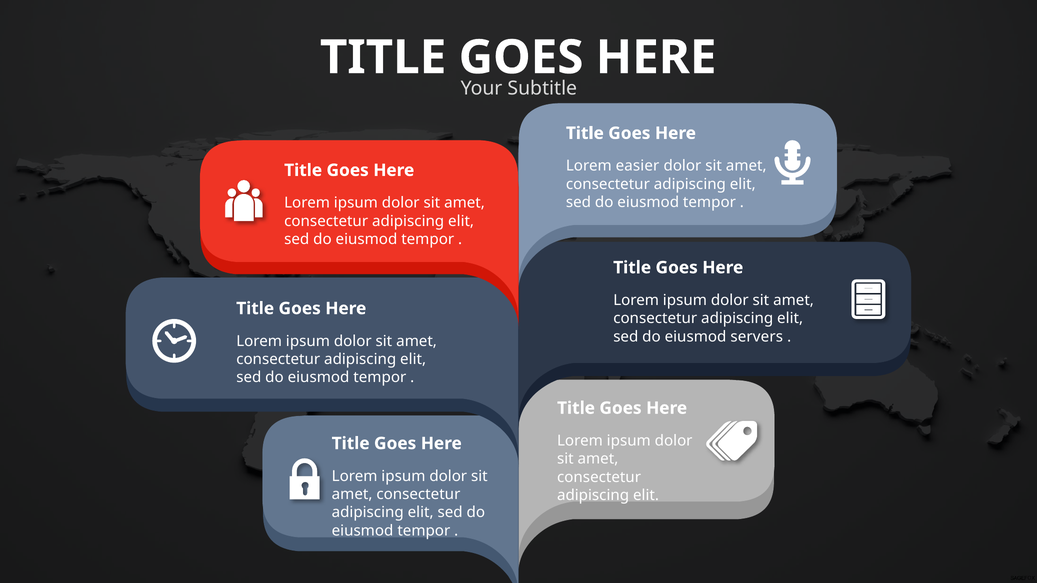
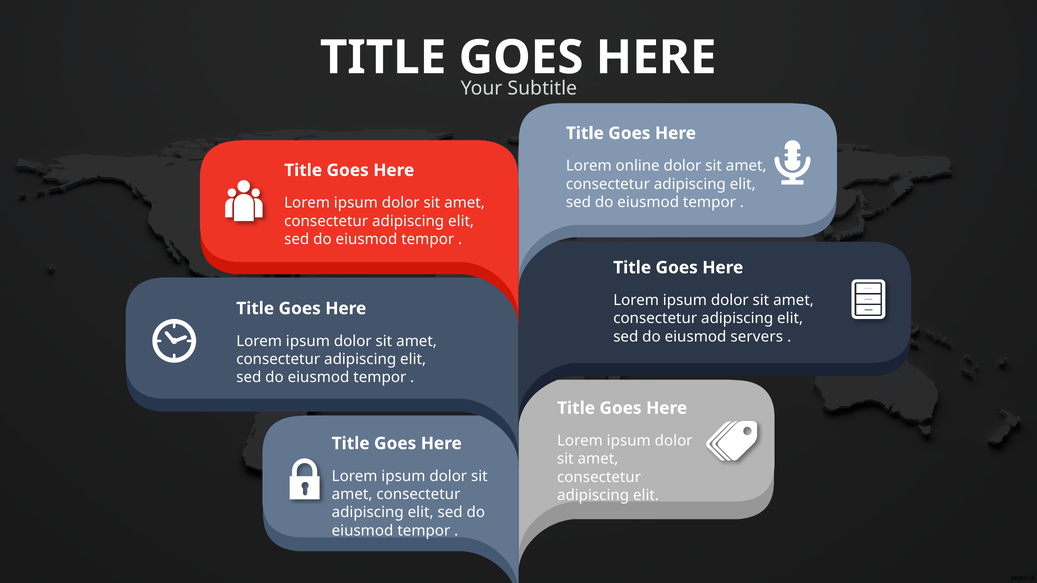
easier: easier -> online (638, 166)
